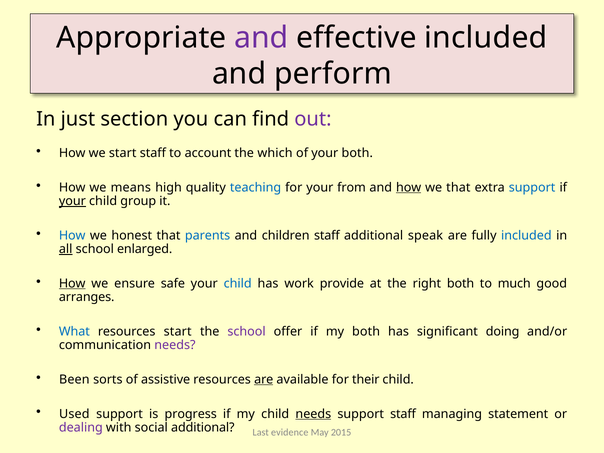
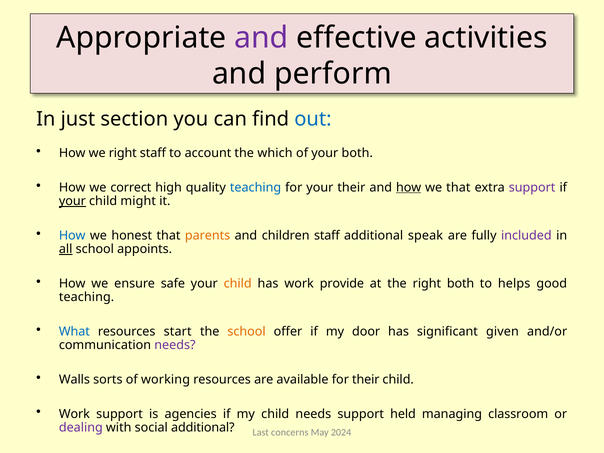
effective included: included -> activities (486, 38)
out colour: purple -> blue (313, 119)
we start: start -> right (123, 153)
means: means -> correct (131, 187)
your from: from -> their (351, 187)
support colour: blue -> purple (532, 187)
group: group -> might (138, 201)
parents colour: blue -> orange (208, 235)
included colour: blue -> purple (526, 235)
enlarged: enlarged -> appoints (145, 249)
How underline: present -> none (72, 283)
child colour: blue -> orange (238, 283)
much: much -> helps (514, 283)
arranges: arranges -> teaching (87, 297)
school colour: purple -> orange (247, 331)
my both: both -> door (366, 331)
doing: doing -> given (502, 331)
Been: Been -> Walls (74, 379)
assistive: assistive -> working (166, 379)
are underline: present -> none (264, 379)
Used: Used -> Work (74, 414)
progress: progress -> agencies (191, 414)
needs underline: present -> none (313, 414)
support staff: staff -> held (403, 414)
statement: statement -> classroom (518, 414)
evidence: evidence -> concerns (290, 433)
2015: 2015 -> 2024 (341, 433)
